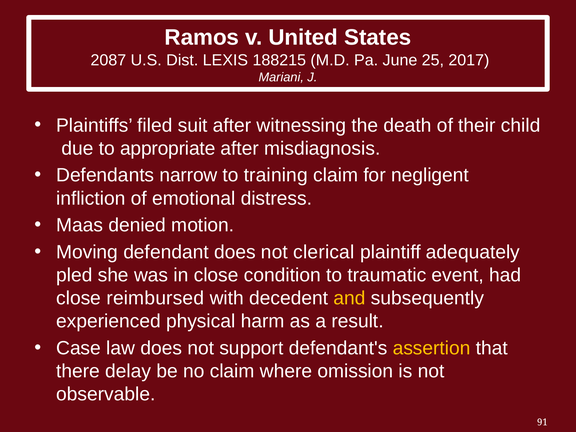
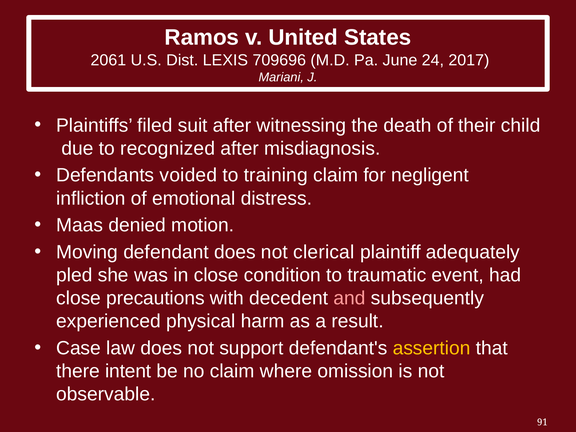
2087: 2087 -> 2061 (108, 60)
188215: 188215 -> 709696 (279, 60)
25: 25 -> 24 (433, 60)
appropriate: appropriate -> recognized (168, 148)
narrow: narrow -> voided (188, 175)
reimbursed: reimbursed -> precautions (155, 298)
and colour: yellow -> pink (350, 298)
delay: delay -> intent (128, 371)
